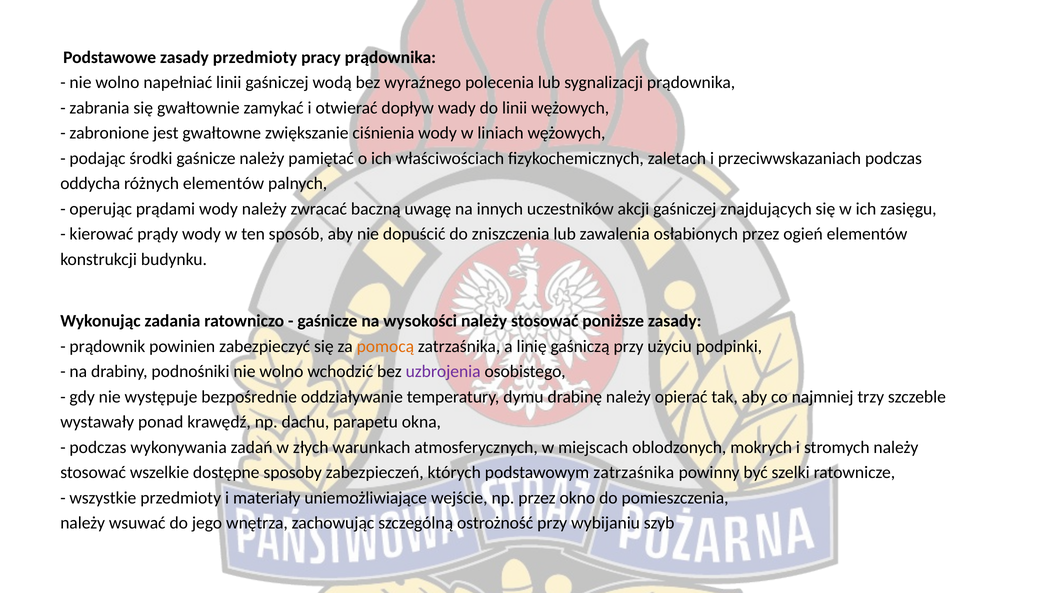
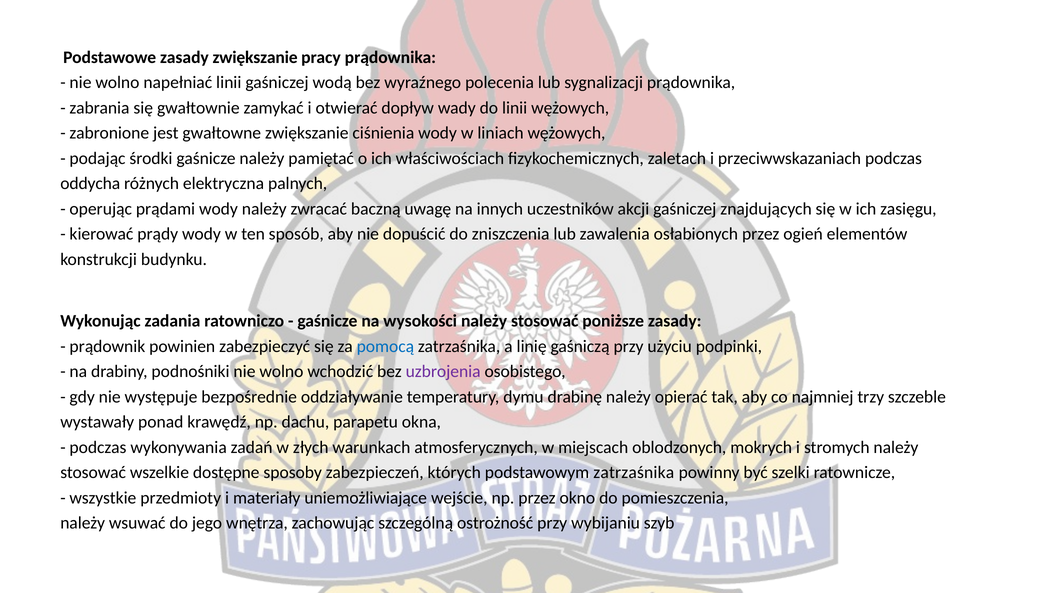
zasady przedmioty: przedmioty -> zwiększanie (255, 57)
różnych elementów: elementów -> elektryczna (224, 184)
pomocą colour: orange -> blue (385, 346)
